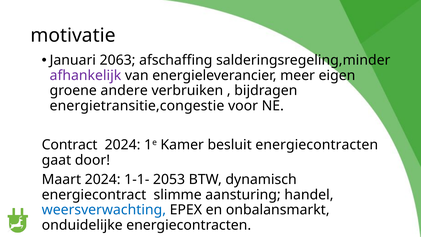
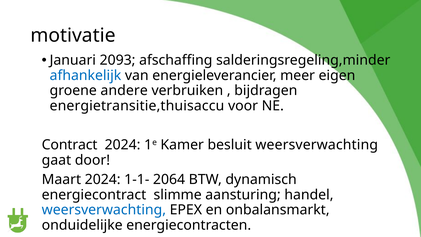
2063: 2063 -> 2093 (118, 60)
afhankelijk colour: purple -> blue (85, 75)
energietransitie,congestie: energietransitie,congestie -> energietransitie,thuisaccu (137, 106)
besluit energiecontracten: energiecontracten -> weersverwachting (317, 145)
2053: 2053 -> 2064 (169, 179)
